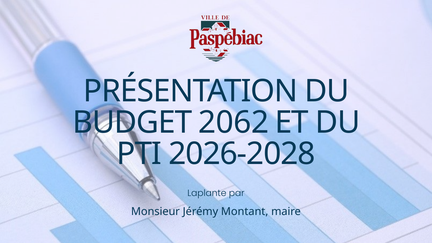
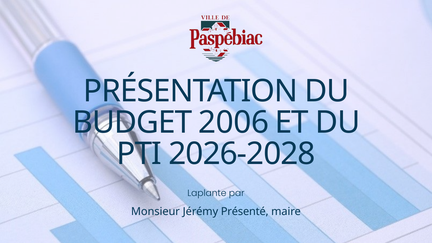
2062: 2062 -> 2006 (234, 122)
Montant: Montant -> Présenté (245, 211)
